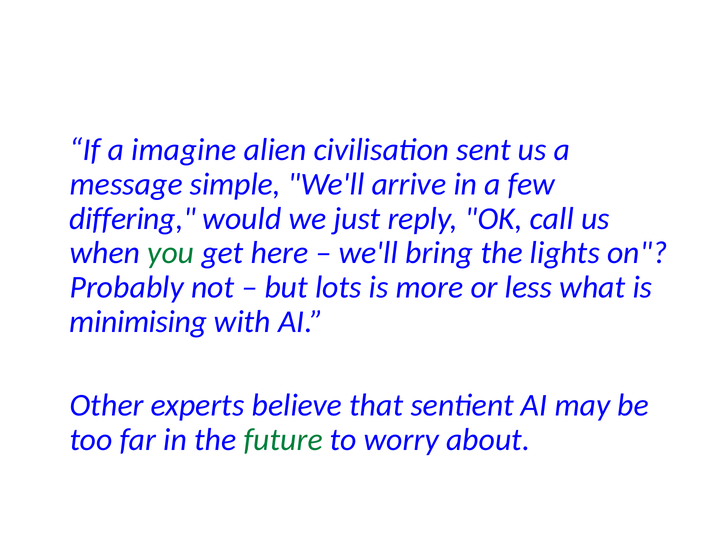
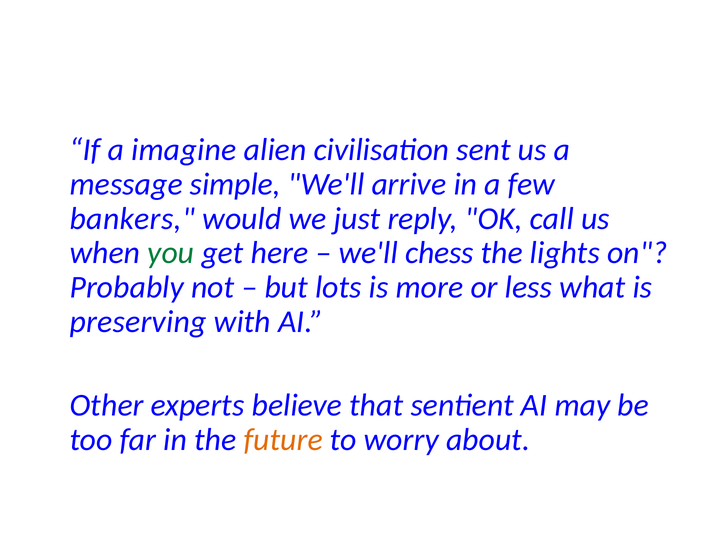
differing: differing -> bankers (132, 219)
bring: bring -> chess (439, 253)
minimising: minimising -> preserving (138, 322)
future colour: green -> orange (283, 440)
